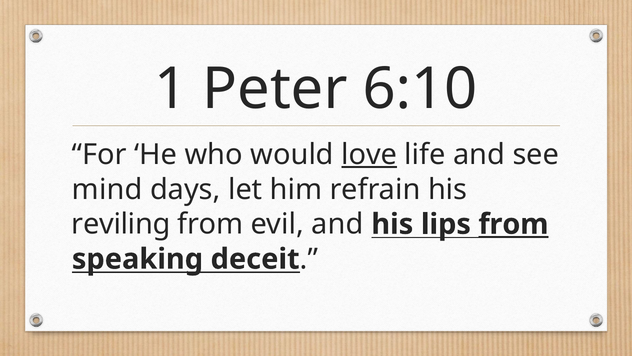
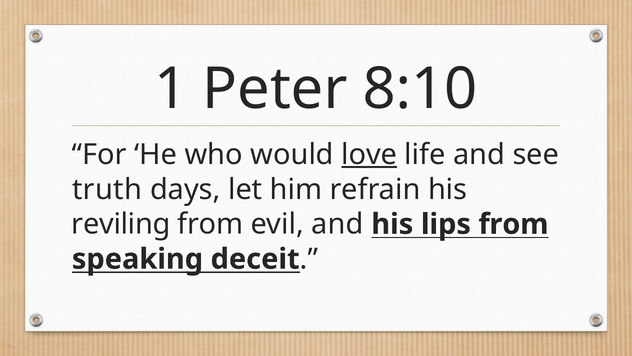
6:10: 6:10 -> 8:10 (420, 89)
mind: mind -> truth (107, 189)
from underline: present -> none (513, 224)
